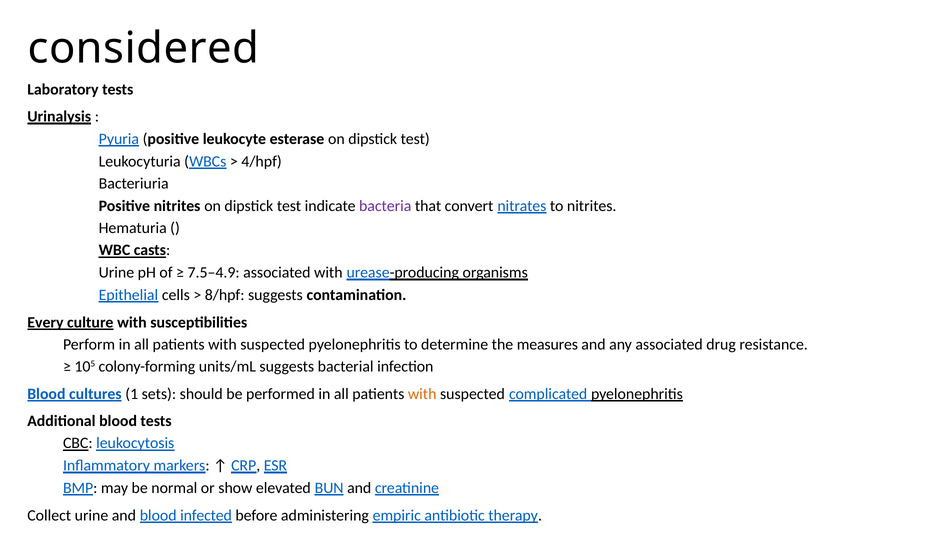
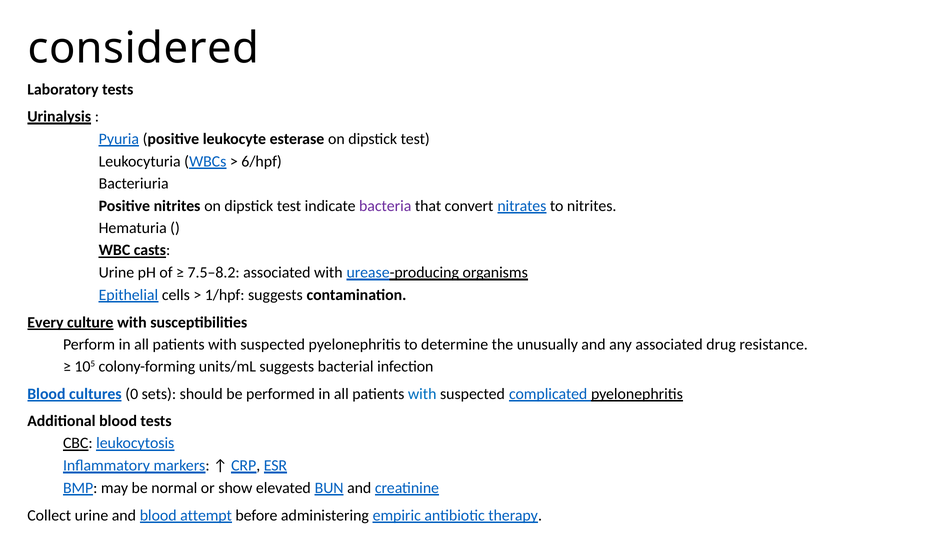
4/hpf: 4/hpf -> 6/hpf (262, 162)
7.5–4.9: 7.5–4.9 -> 7.5–8.2 (214, 273)
8/hpf: 8/hpf -> 1/hpf (225, 295)
measures: measures -> unusually (547, 345)
1: 1 -> 0 (132, 394)
with colour: orange -> blue (422, 394)
infected: infected -> attempt (206, 516)
